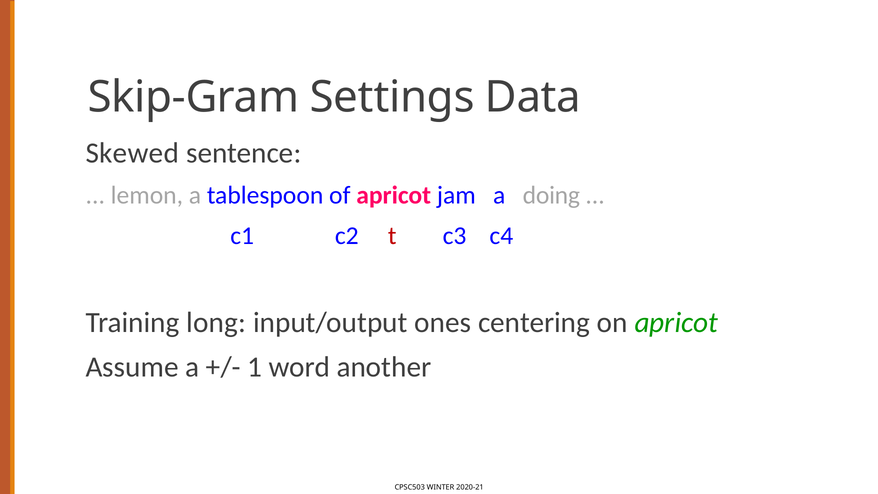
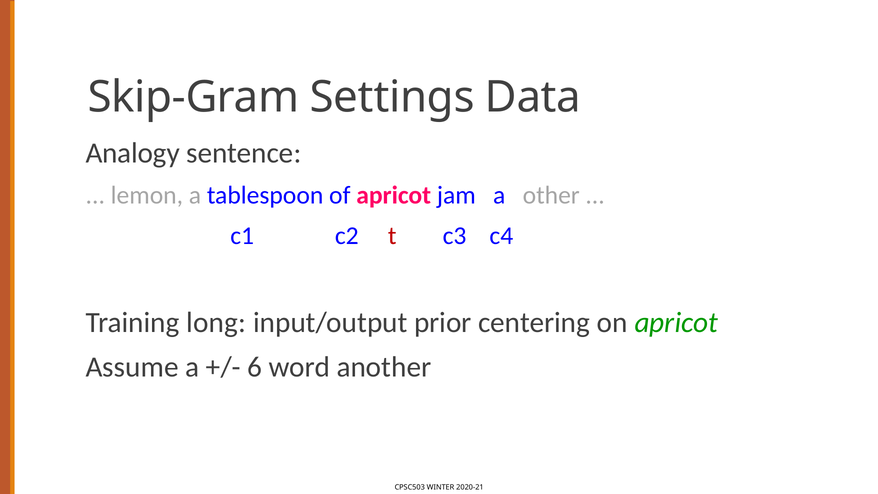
Skewed: Skewed -> Analogy (133, 153)
doing: doing -> other (551, 195)
ones: ones -> prior (443, 323)
1: 1 -> 6 (255, 367)
